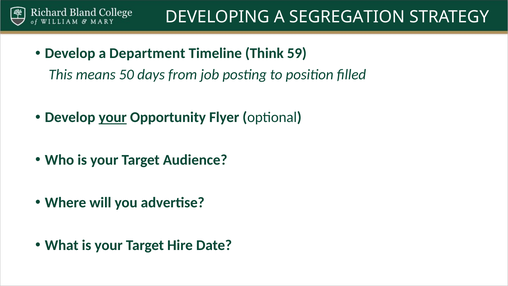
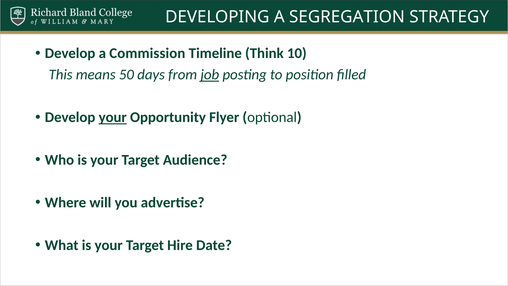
Department: Department -> Commission (147, 53)
59: 59 -> 10 (297, 53)
job underline: none -> present (210, 75)
